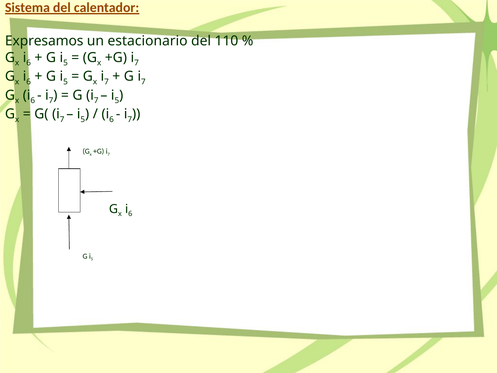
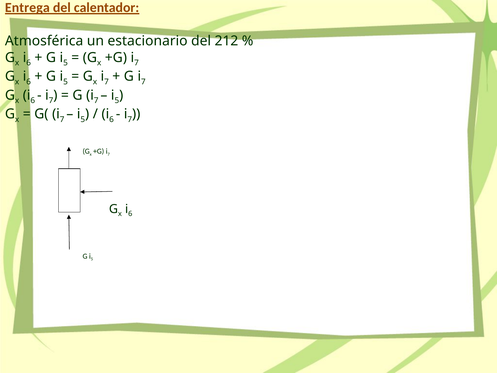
Sistema: Sistema -> Entrega (27, 8)
Expresamos: Expresamos -> Atmosférica (44, 41)
110: 110 -> 212 (226, 41)
